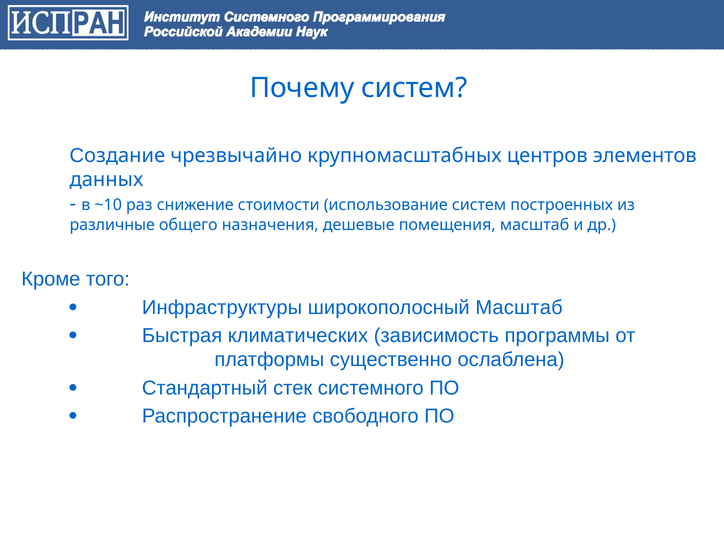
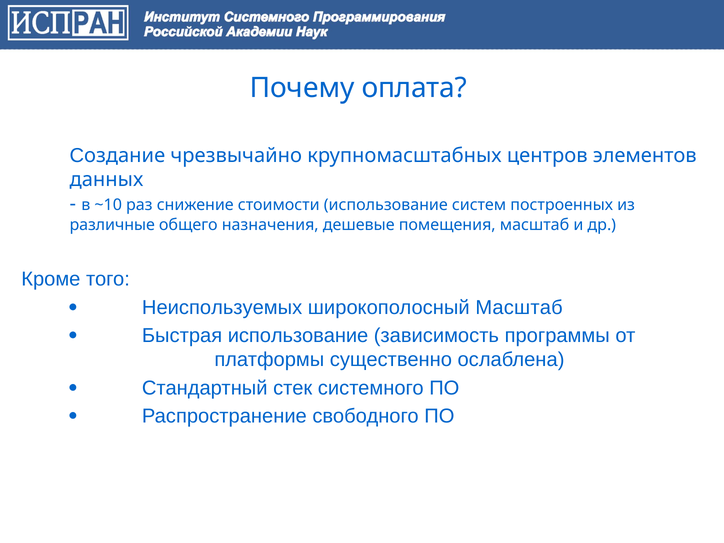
Почему систем: систем -> оплата (414, 88)
Инфраструктуры: Инфраструктуры -> Неиспользуемых (222, 307)
Быстрая климатических: климатических -> использование (298, 336)
